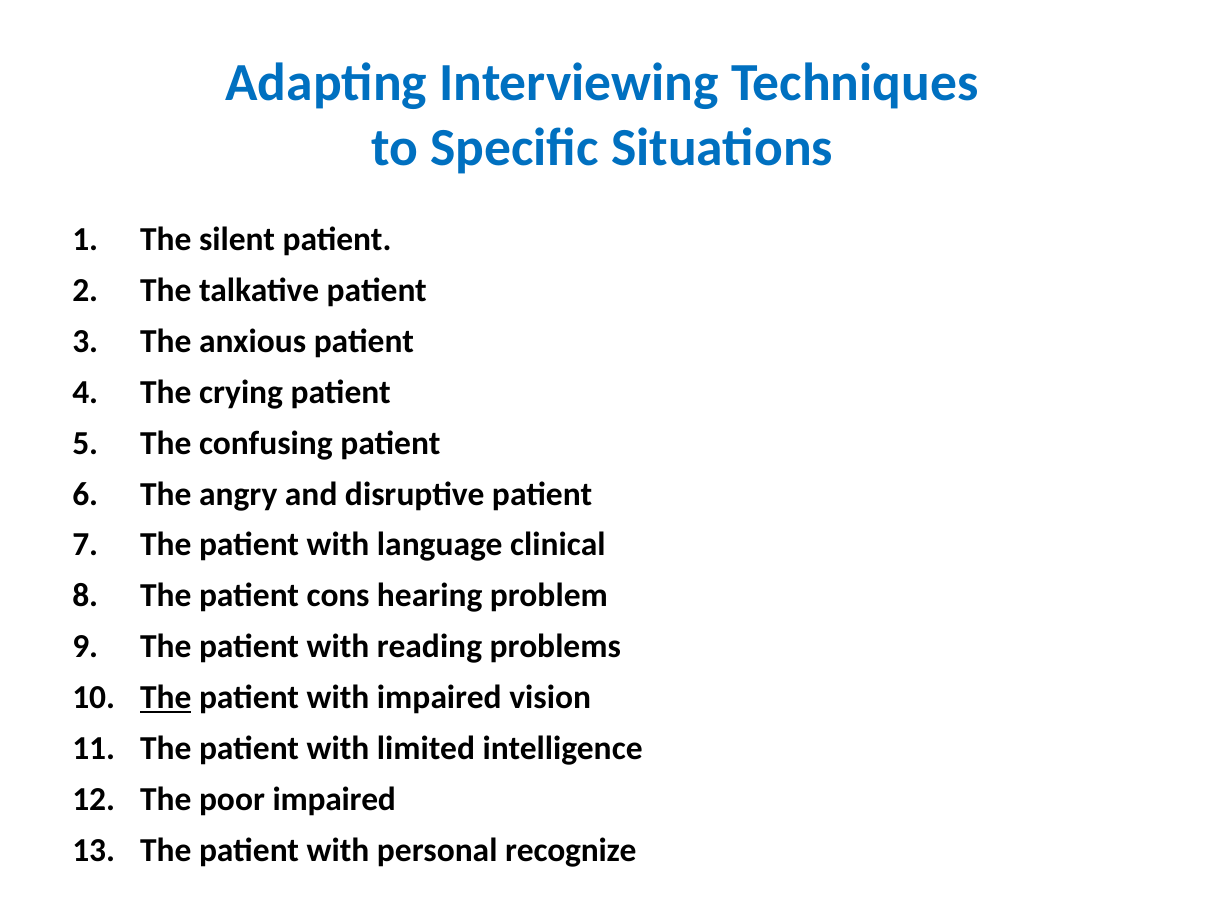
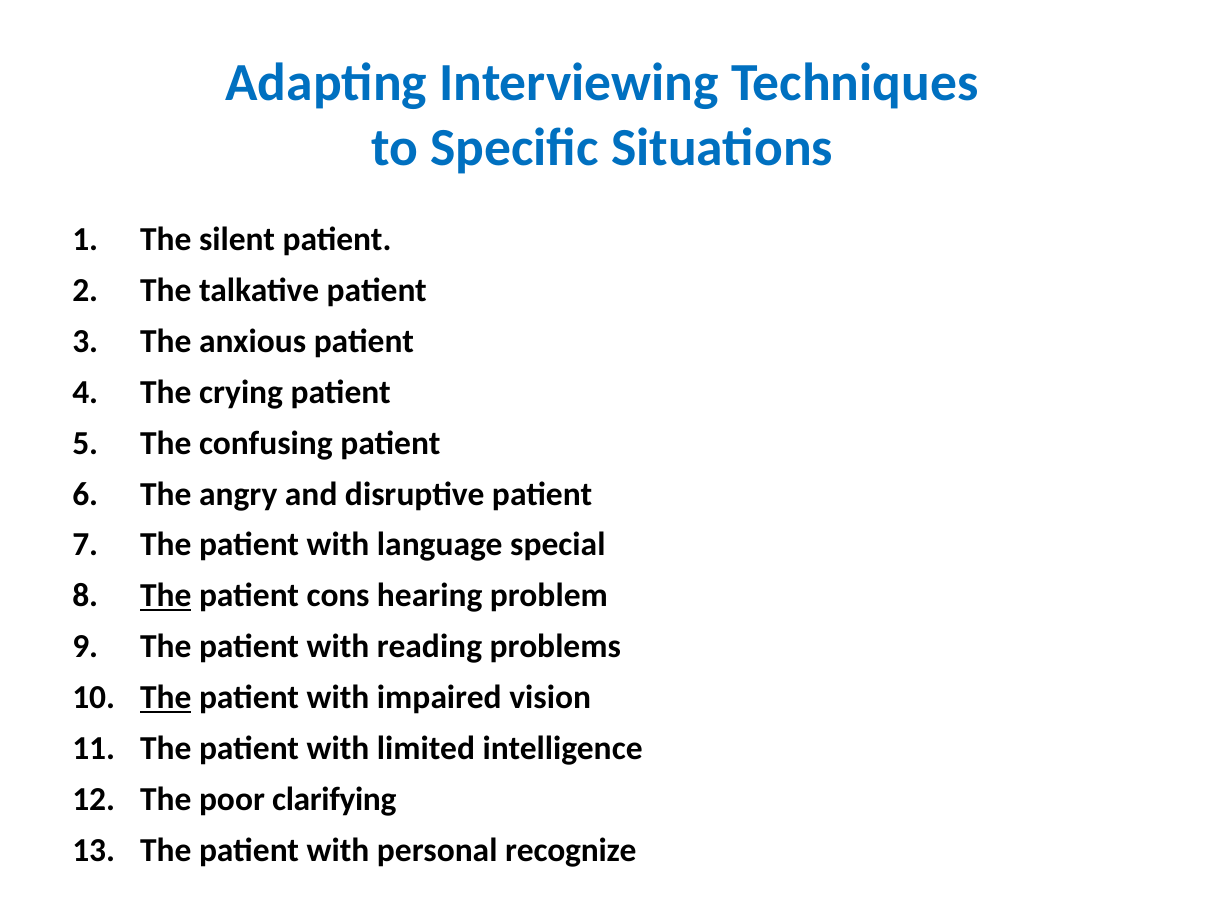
clinical: clinical -> special (558, 545)
The underline: none -> present (166, 596)
poor impaired: impaired -> clarifying (334, 799)
